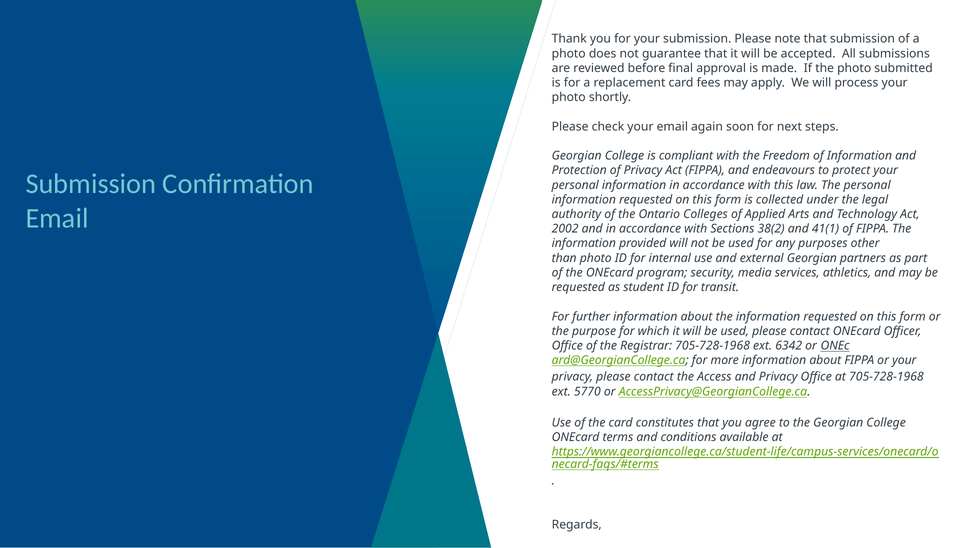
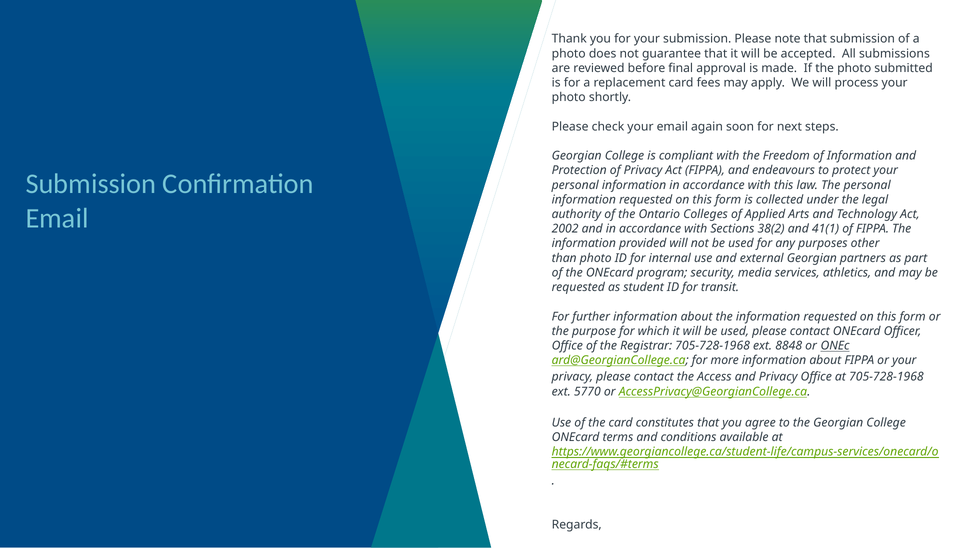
6342: 6342 -> 8848 (789, 346)
